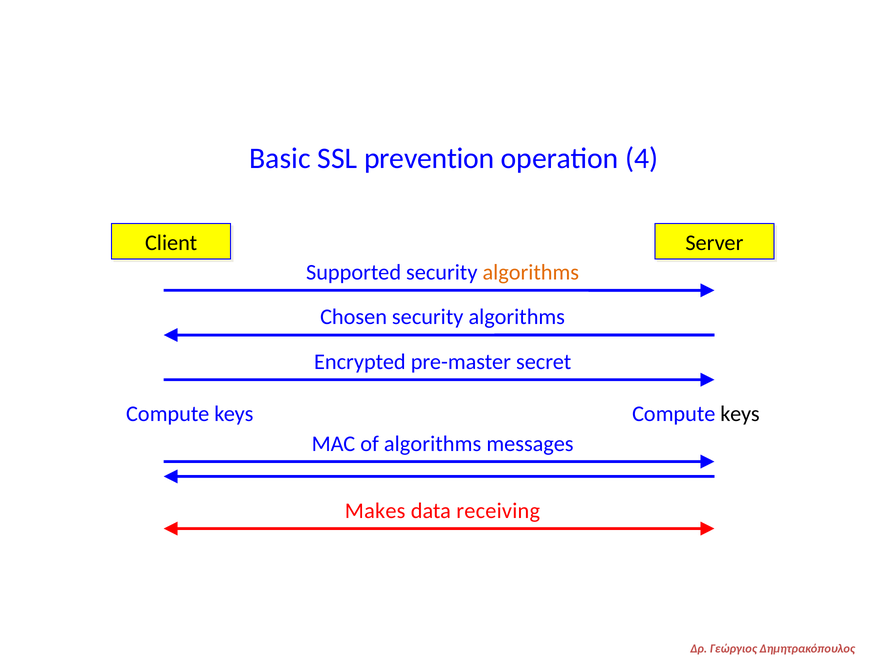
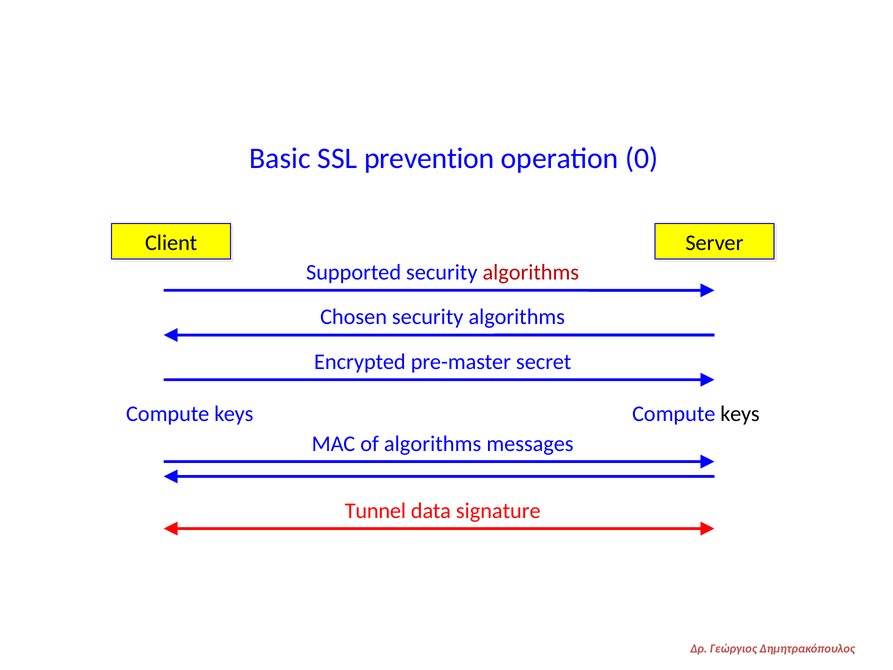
4: 4 -> 0 (642, 158)
algorithms colour: orange -> red (531, 272)
Makes: Makes -> Tunnel (375, 510)
receiving: receiving -> signature (498, 510)
